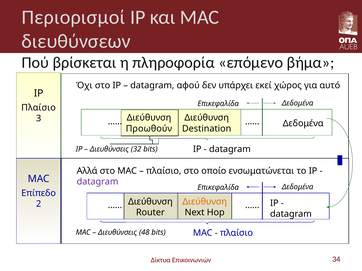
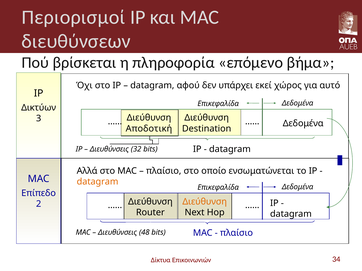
Πλαίσιο: Πλαίσιο -> Δικτύων (39, 108)
Προωθούν: Προωθούν -> Αποδοτική (149, 129)
datagram colour: purple -> orange (98, 182)
